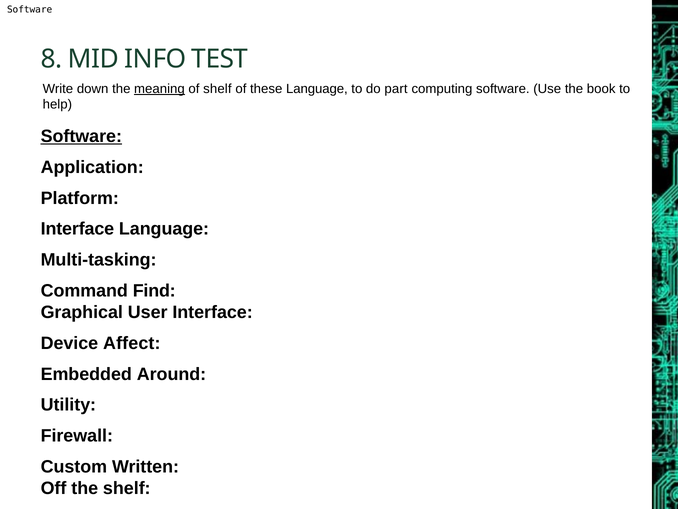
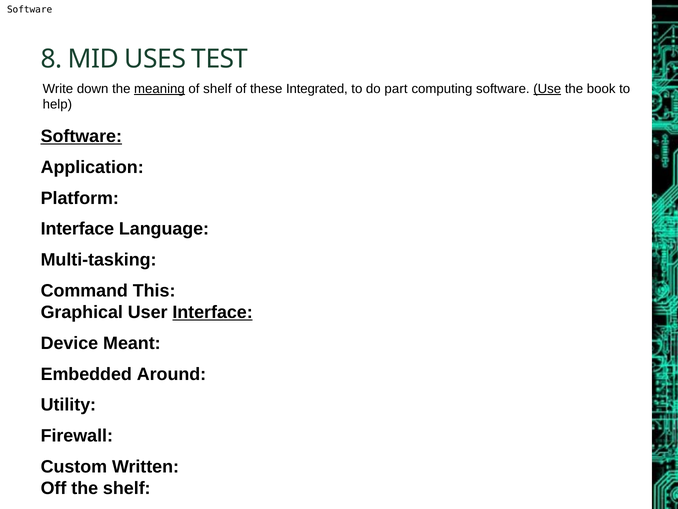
INFO: INFO -> USES (155, 59)
these Language: Language -> Integrated (317, 89)
Use underline: none -> present (547, 89)
Find: Find -> This (154, 291)
Interface underline: none -> present (213, 312)
Affect: Affect -> Meant (132, 343)
